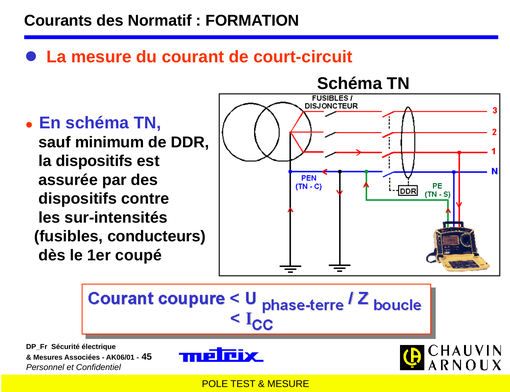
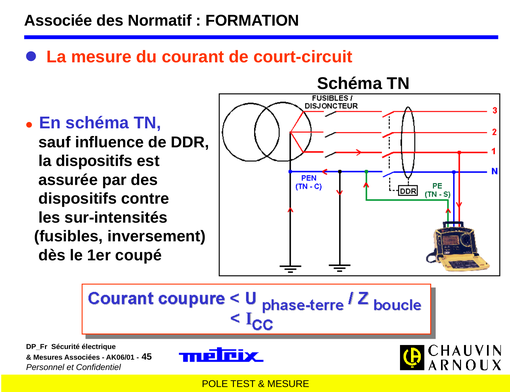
Courants: Courants -> Associée (58, 21)
minimum: minimum -> influence (109, 142)
conducteurs: conducteurs -> inversement (157, 237)
